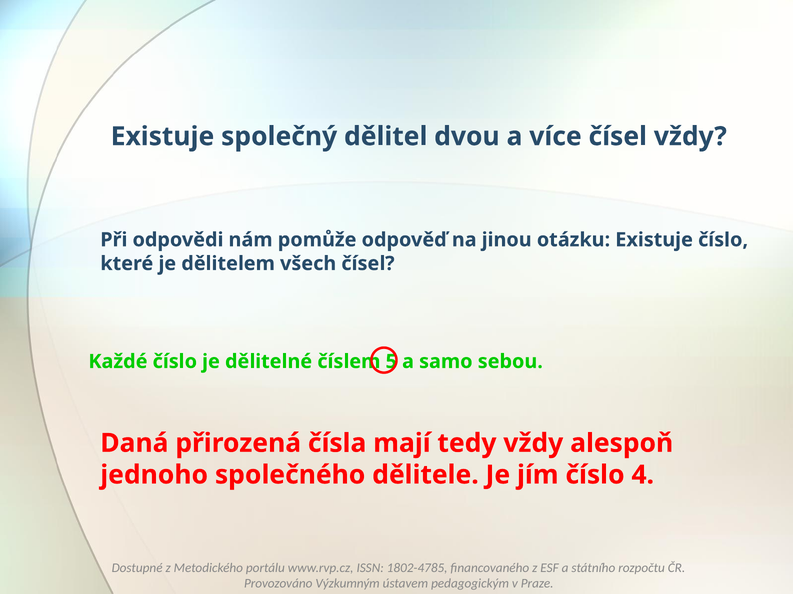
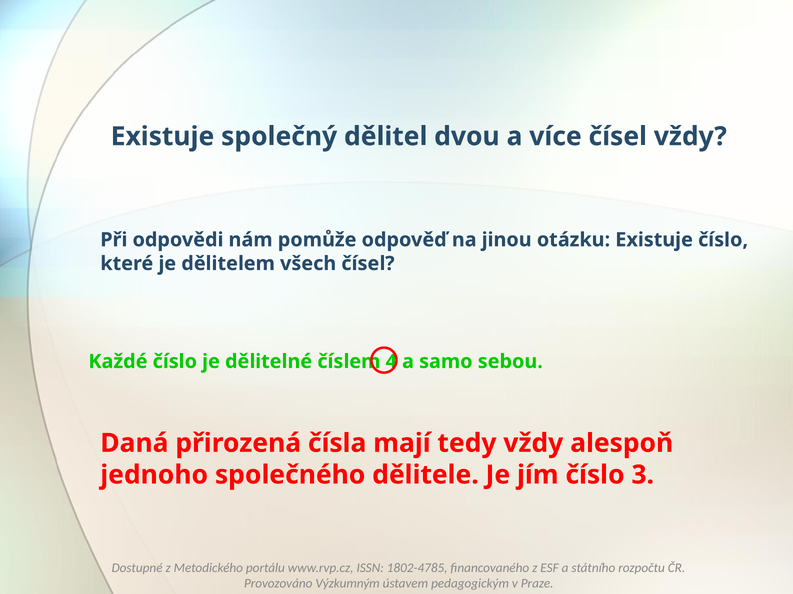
5: 5 -> 4 (391, 362)
4: 4 -> 3 (643, 475)
